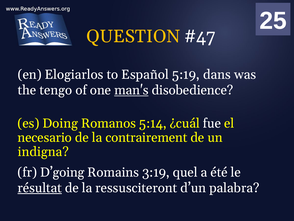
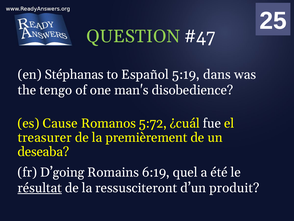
QUESTION colour: yellow -> light green (133, 36)
Elogiarlos: Elogiarlos -> Stéphanas (74, 74)
man's underline: present -> none (131, 90)
Doing: Doing -> Cause (60, 123)
5:14: 5:14 -> 5:72 (153, 123)
necesario: necesario -> treasurer (45, 137)
contrairement: contrairement -> premièrement (146, 137)
indigna: indigna -> deseaba (43, 151)
3:19: 3:19 -> 6:19 (156, 172)
palabra: palabra -> produit (234, 188)
